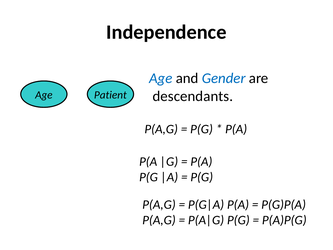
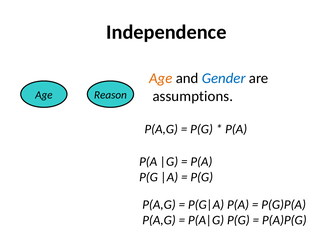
Age colour: blue -> orange (161, 78)
descendants: descendants -> assumptions (193, 96)
Patient: Patient -> Reason (110, 95)
